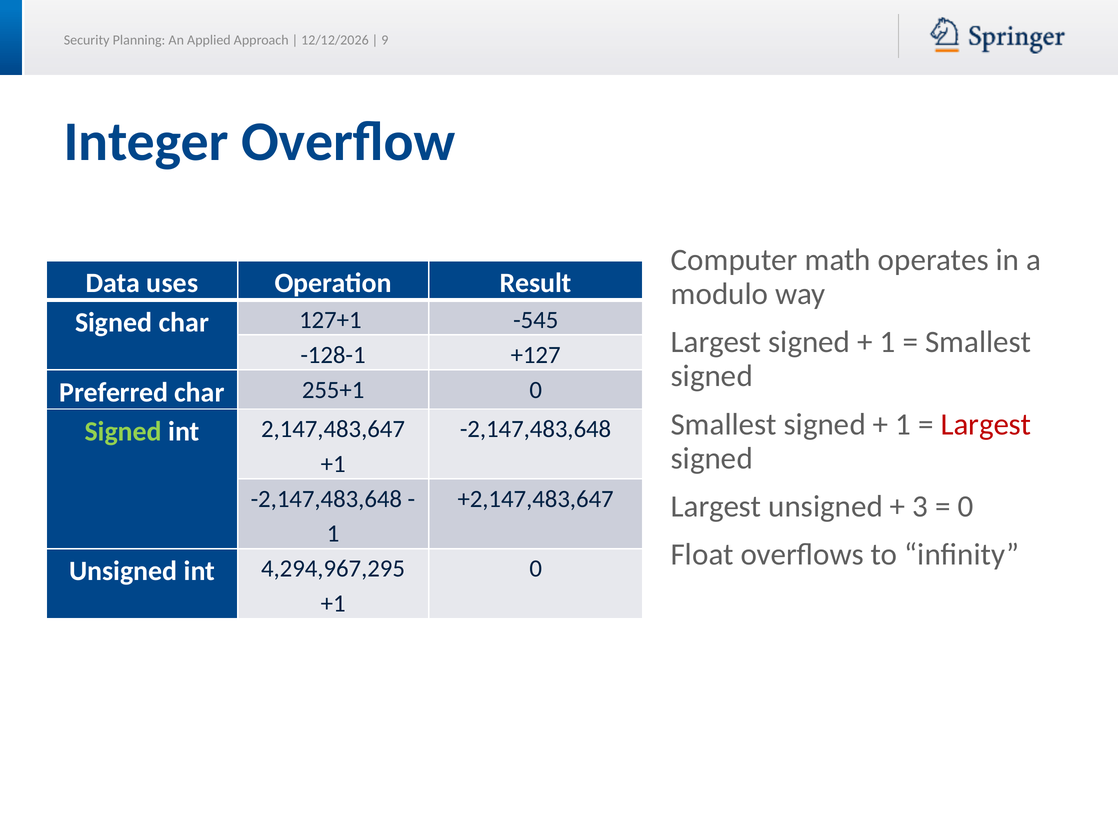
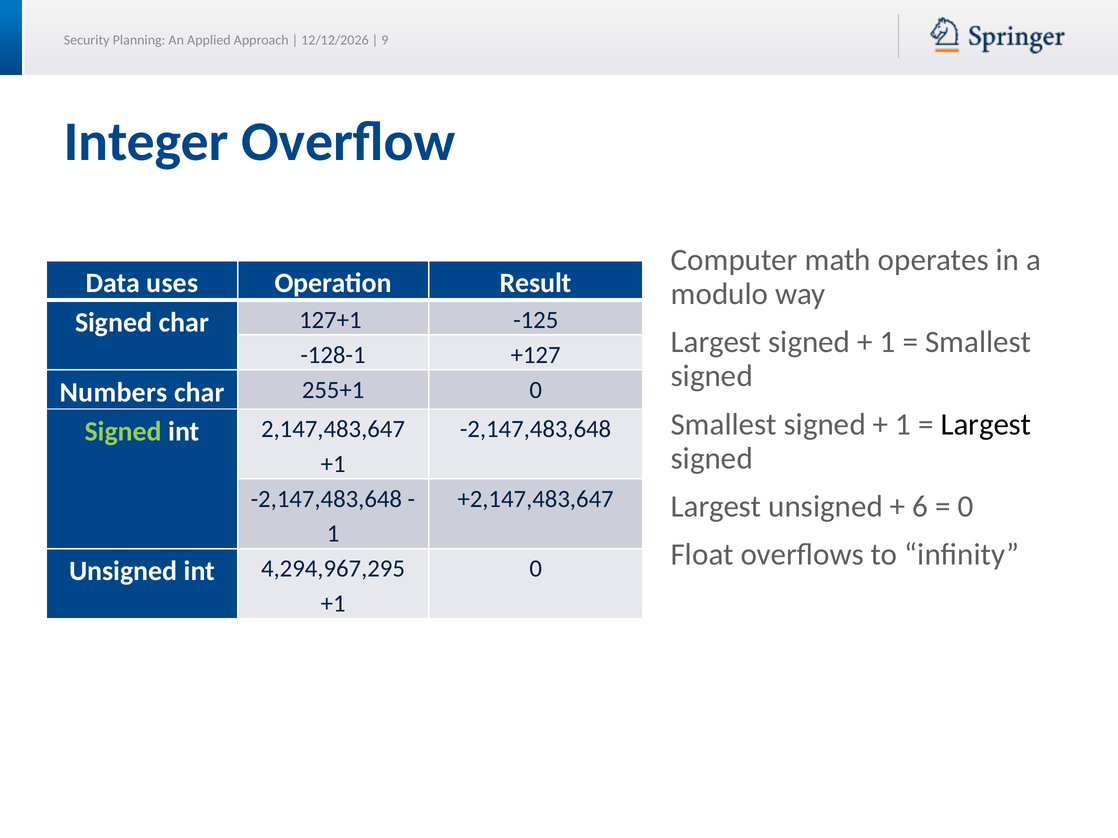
-545: -545 -> -125 (536, 320)
Preferred: Preferred -> Numbers (114, 393)
Largest colour: red -> black (986, 425)
3: 3 -> 6 (920, 507)
